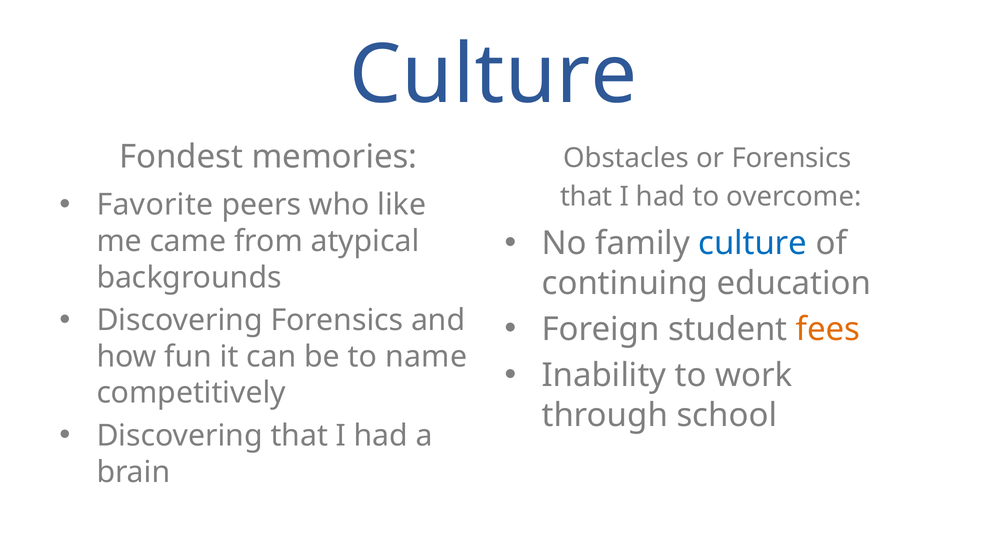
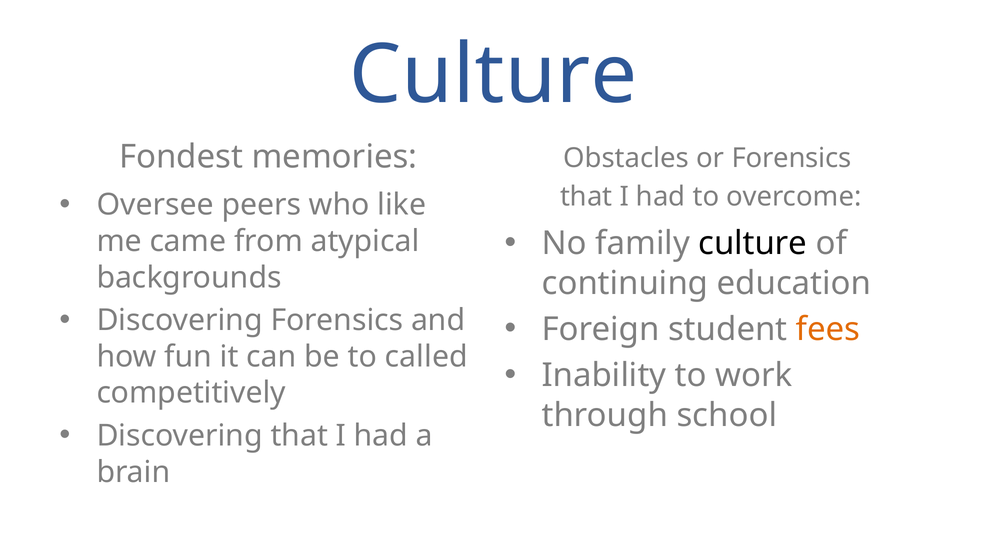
Favorite: Favorite -> Oversee (155, 205)
culture colour: blue -> black (753, 244)
name: name -> called (426, 357)
